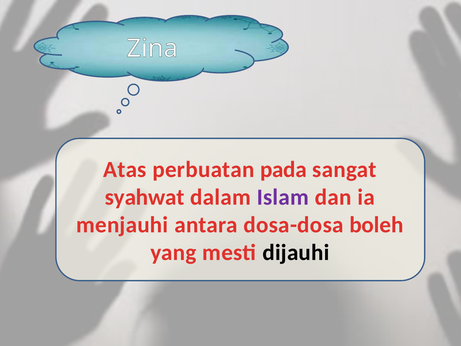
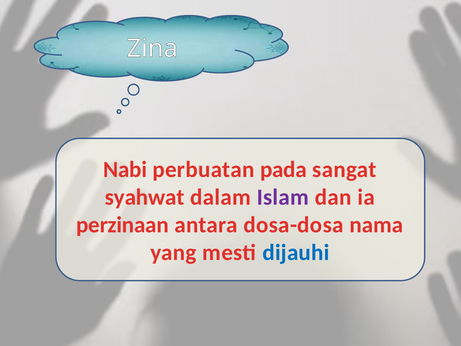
Atas: Atas -> Nabi (125, 169)
menjauhi: menjauhi -> perzinaan (122, 225)
boleh: boleh -> nama (376, 225)
dijauhi colour: black -> blue (296, 252)
